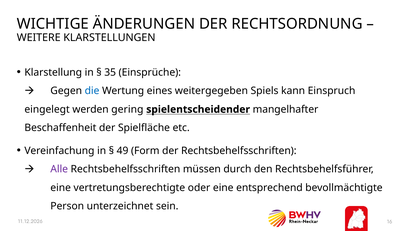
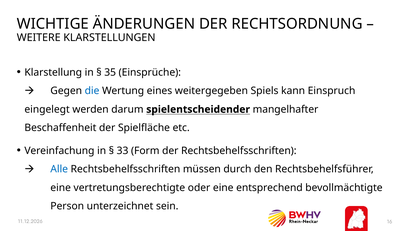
gering: gering -> darum (127, 109)
49: 49 -> 33 (123, 150)
Alle colour: purple -> blue (59, 169)
